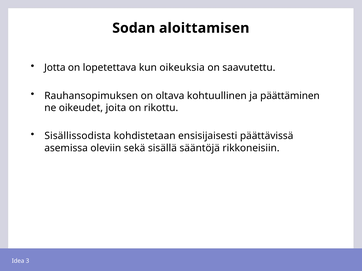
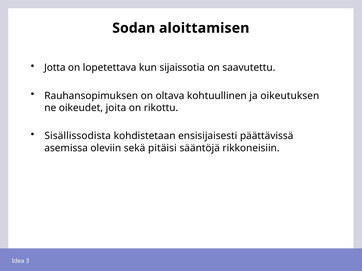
oikeuksia: oikeuksia -> sijaissotia (182, 68)
päättäminen: päättäminen -> oikeutuksen (290, 96)
sisällä: sisällä -> pitäisi (162, 148)
